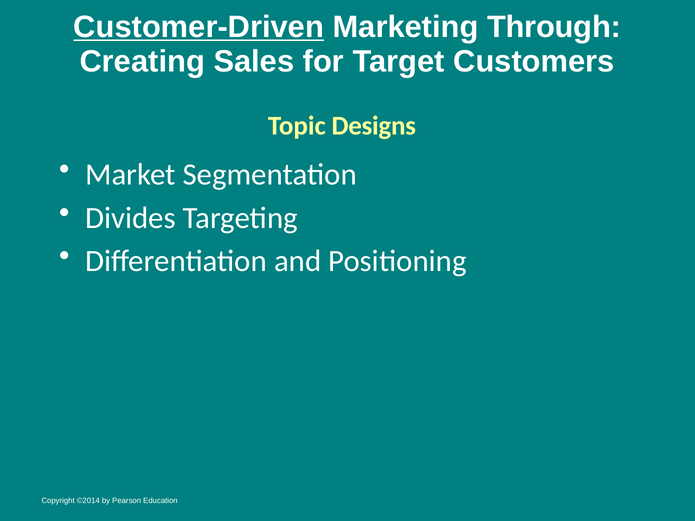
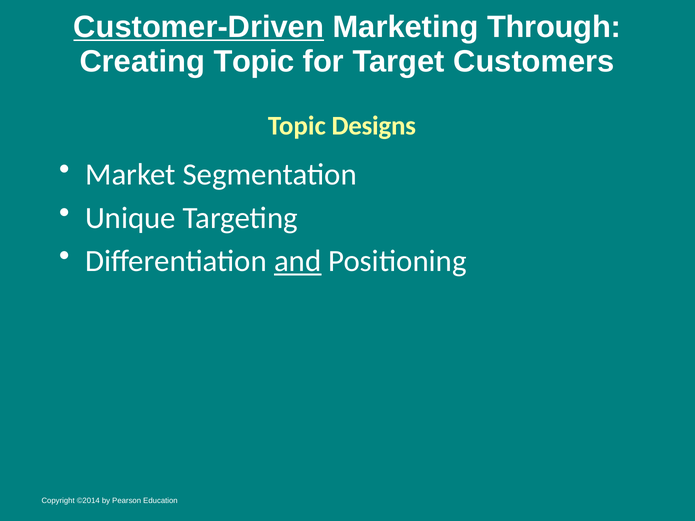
Creating Sales: Sales -> Topic (254, 62)
Divides: Divides -> Unique (130, 218)
and underline: none -> present (298, 261)
